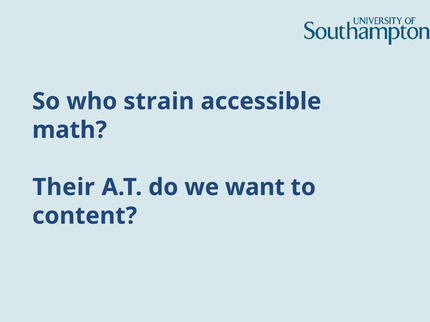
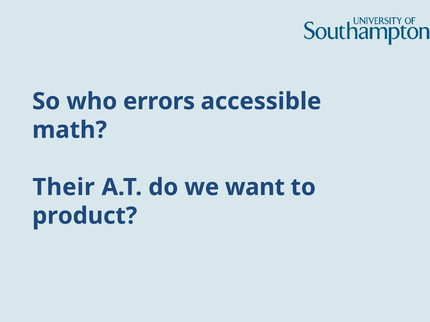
strain: strain -> errors (159, 102)
content: content -> product (85, 216)
